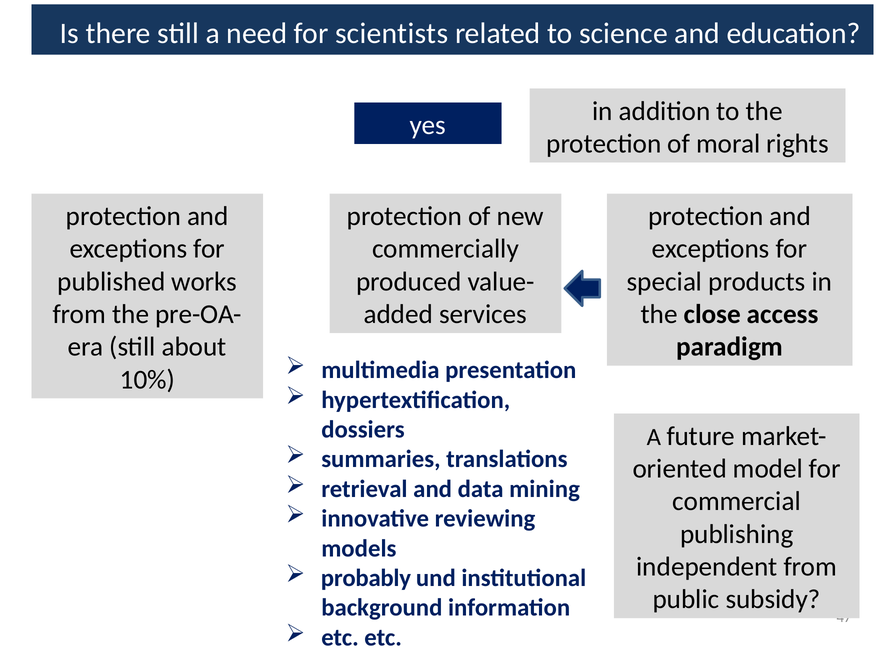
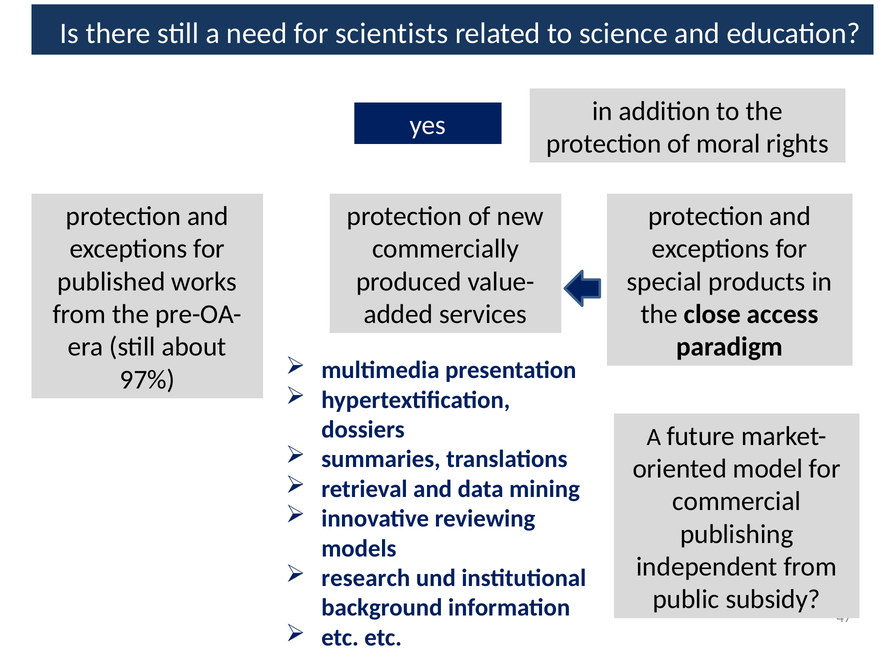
10%: 10% -> 97% (147, 380)
probably: probably -> research (366, 578)
